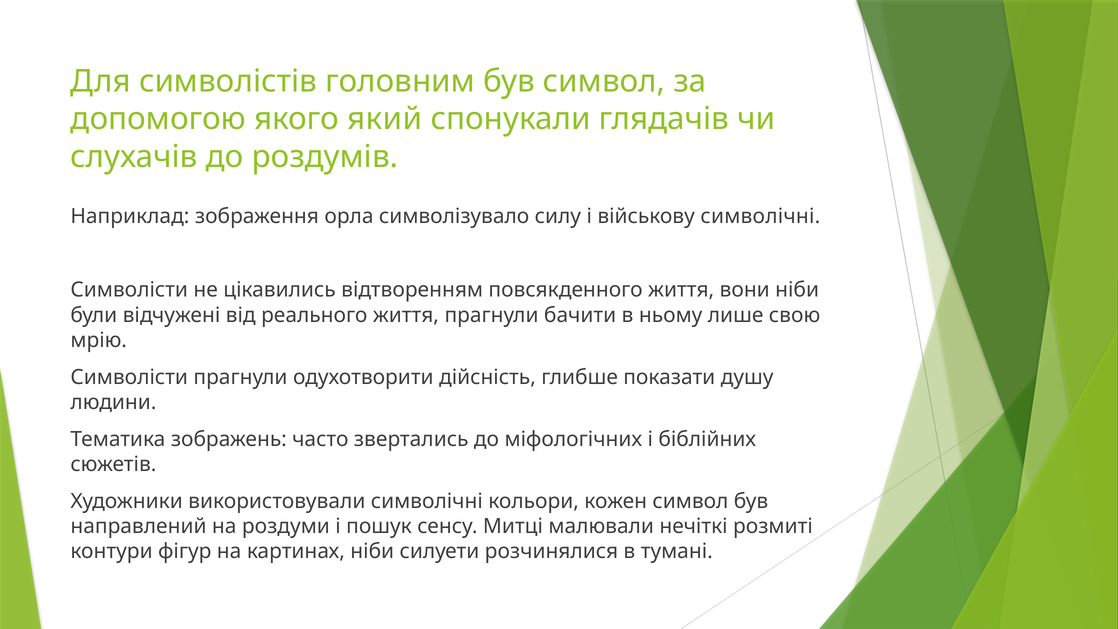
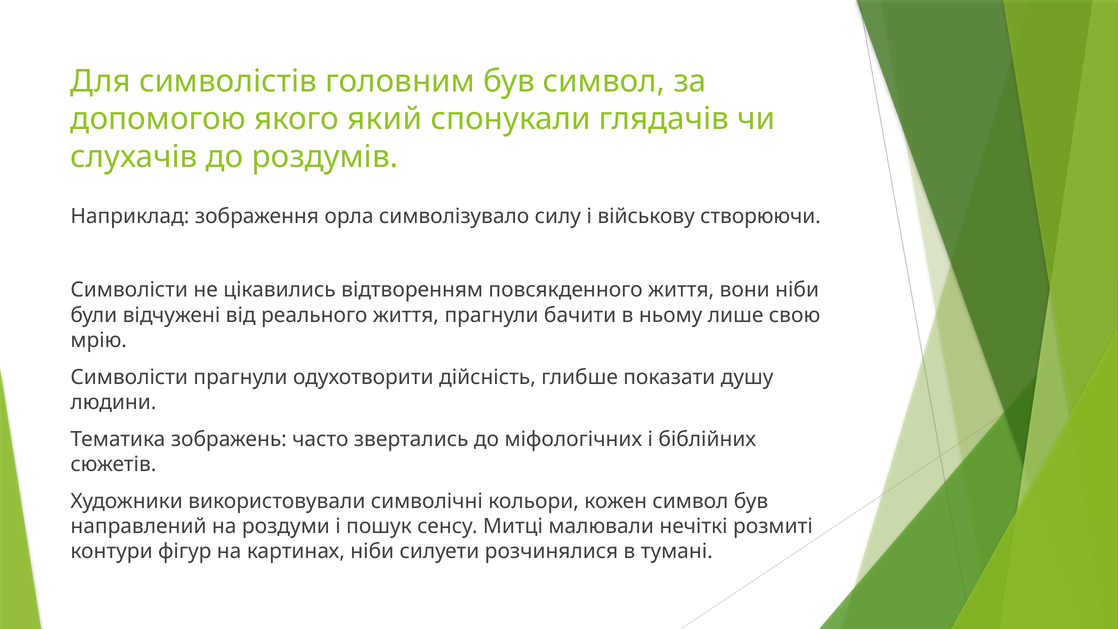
військову символічні: символічні -> створюючи (761, 216)
